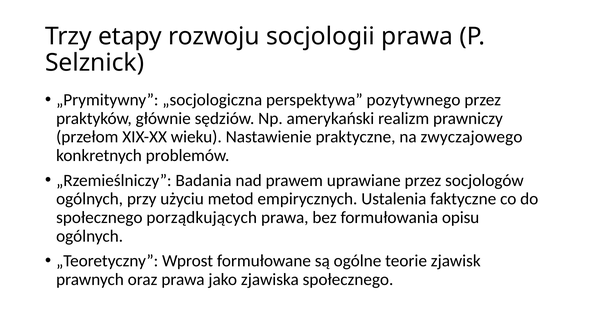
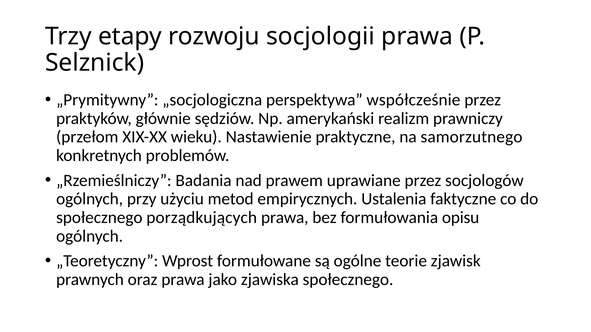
pozytywnego: pozytywnego -> współcześnie (413, 100)
zwyczajowego: zwyczajowego -> samorzutnego (471, 137)
